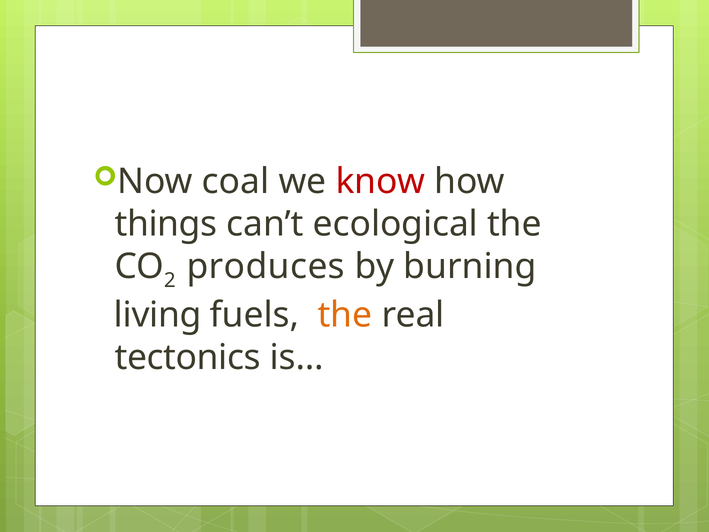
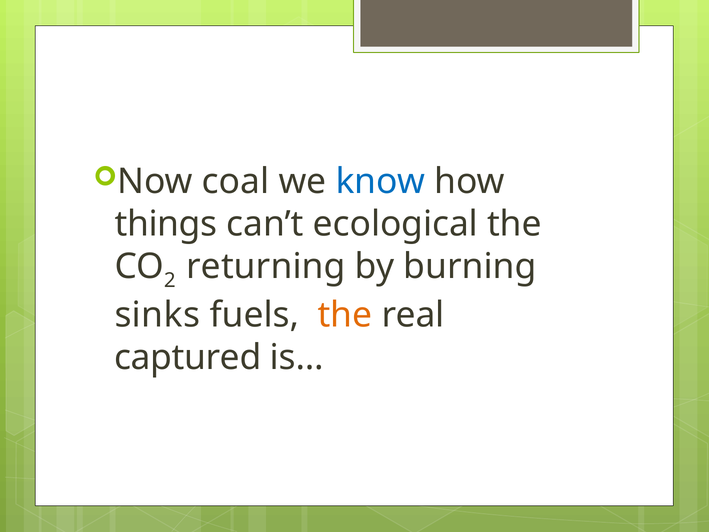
know colour: red -> blue (380, 182)
produces: produces -> returning (266, 267)
living: living -> sinks (157, 315)
tectonics: tectonics -> captured (188, 358)
